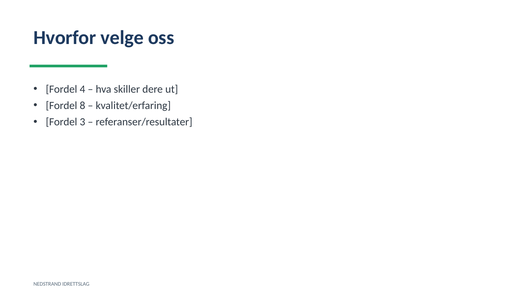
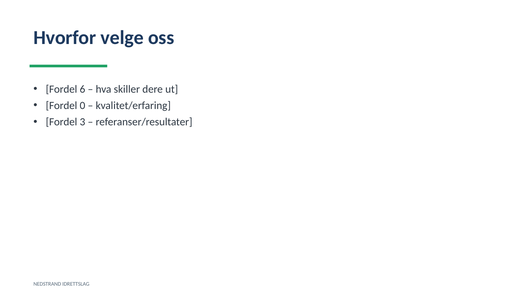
4: 4 -> 6 (82, 89)
8: 8 -> 0 (82, 106)
